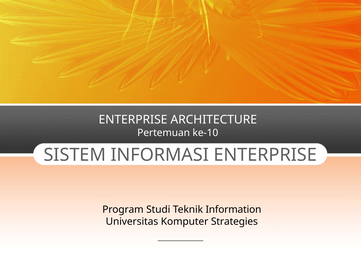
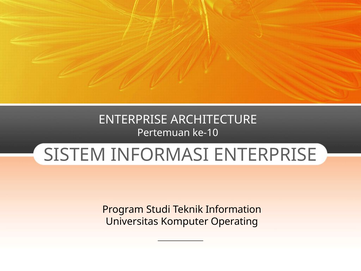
Strategies: Strategies -> Operating (234, 221)
